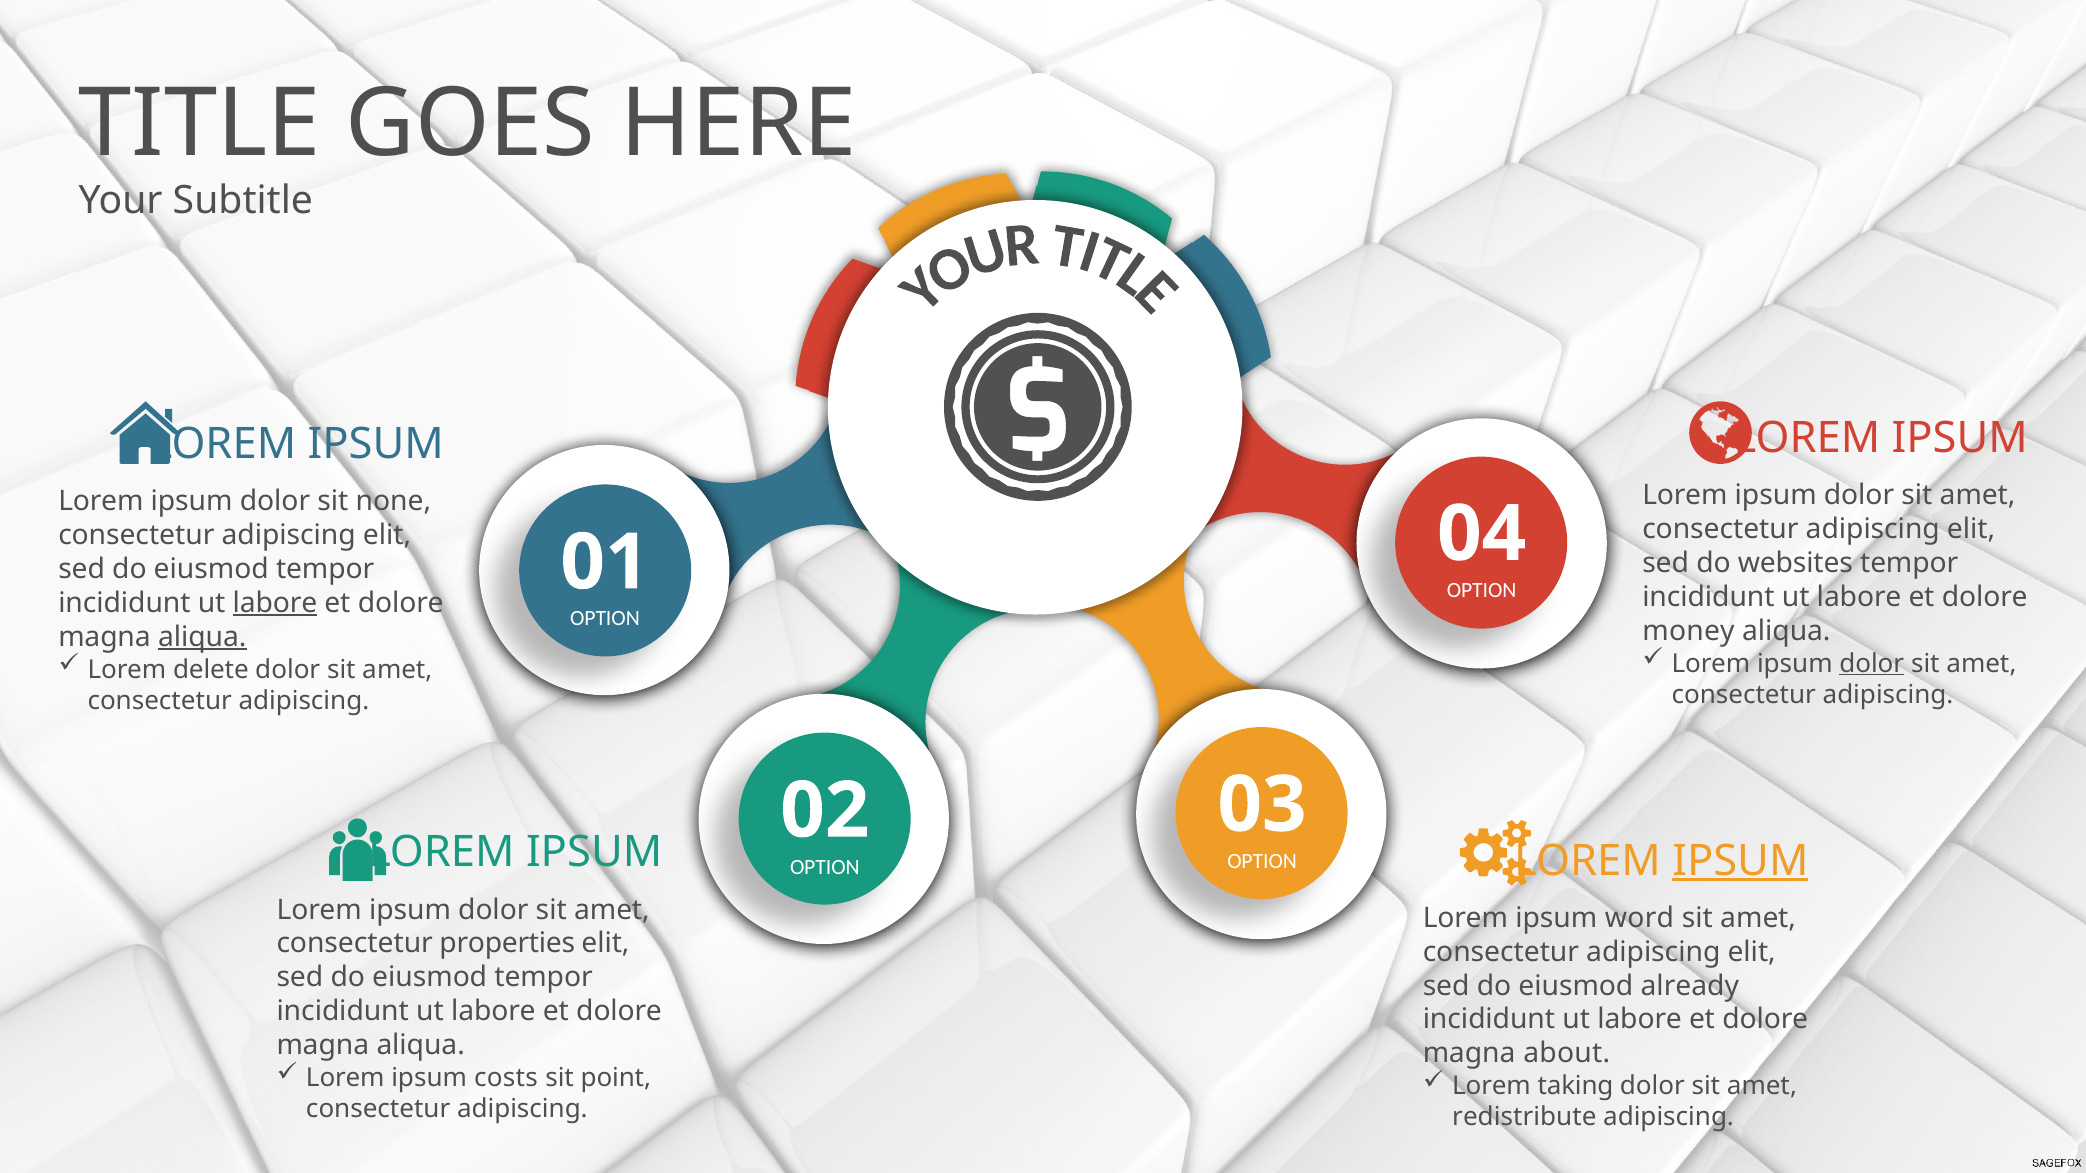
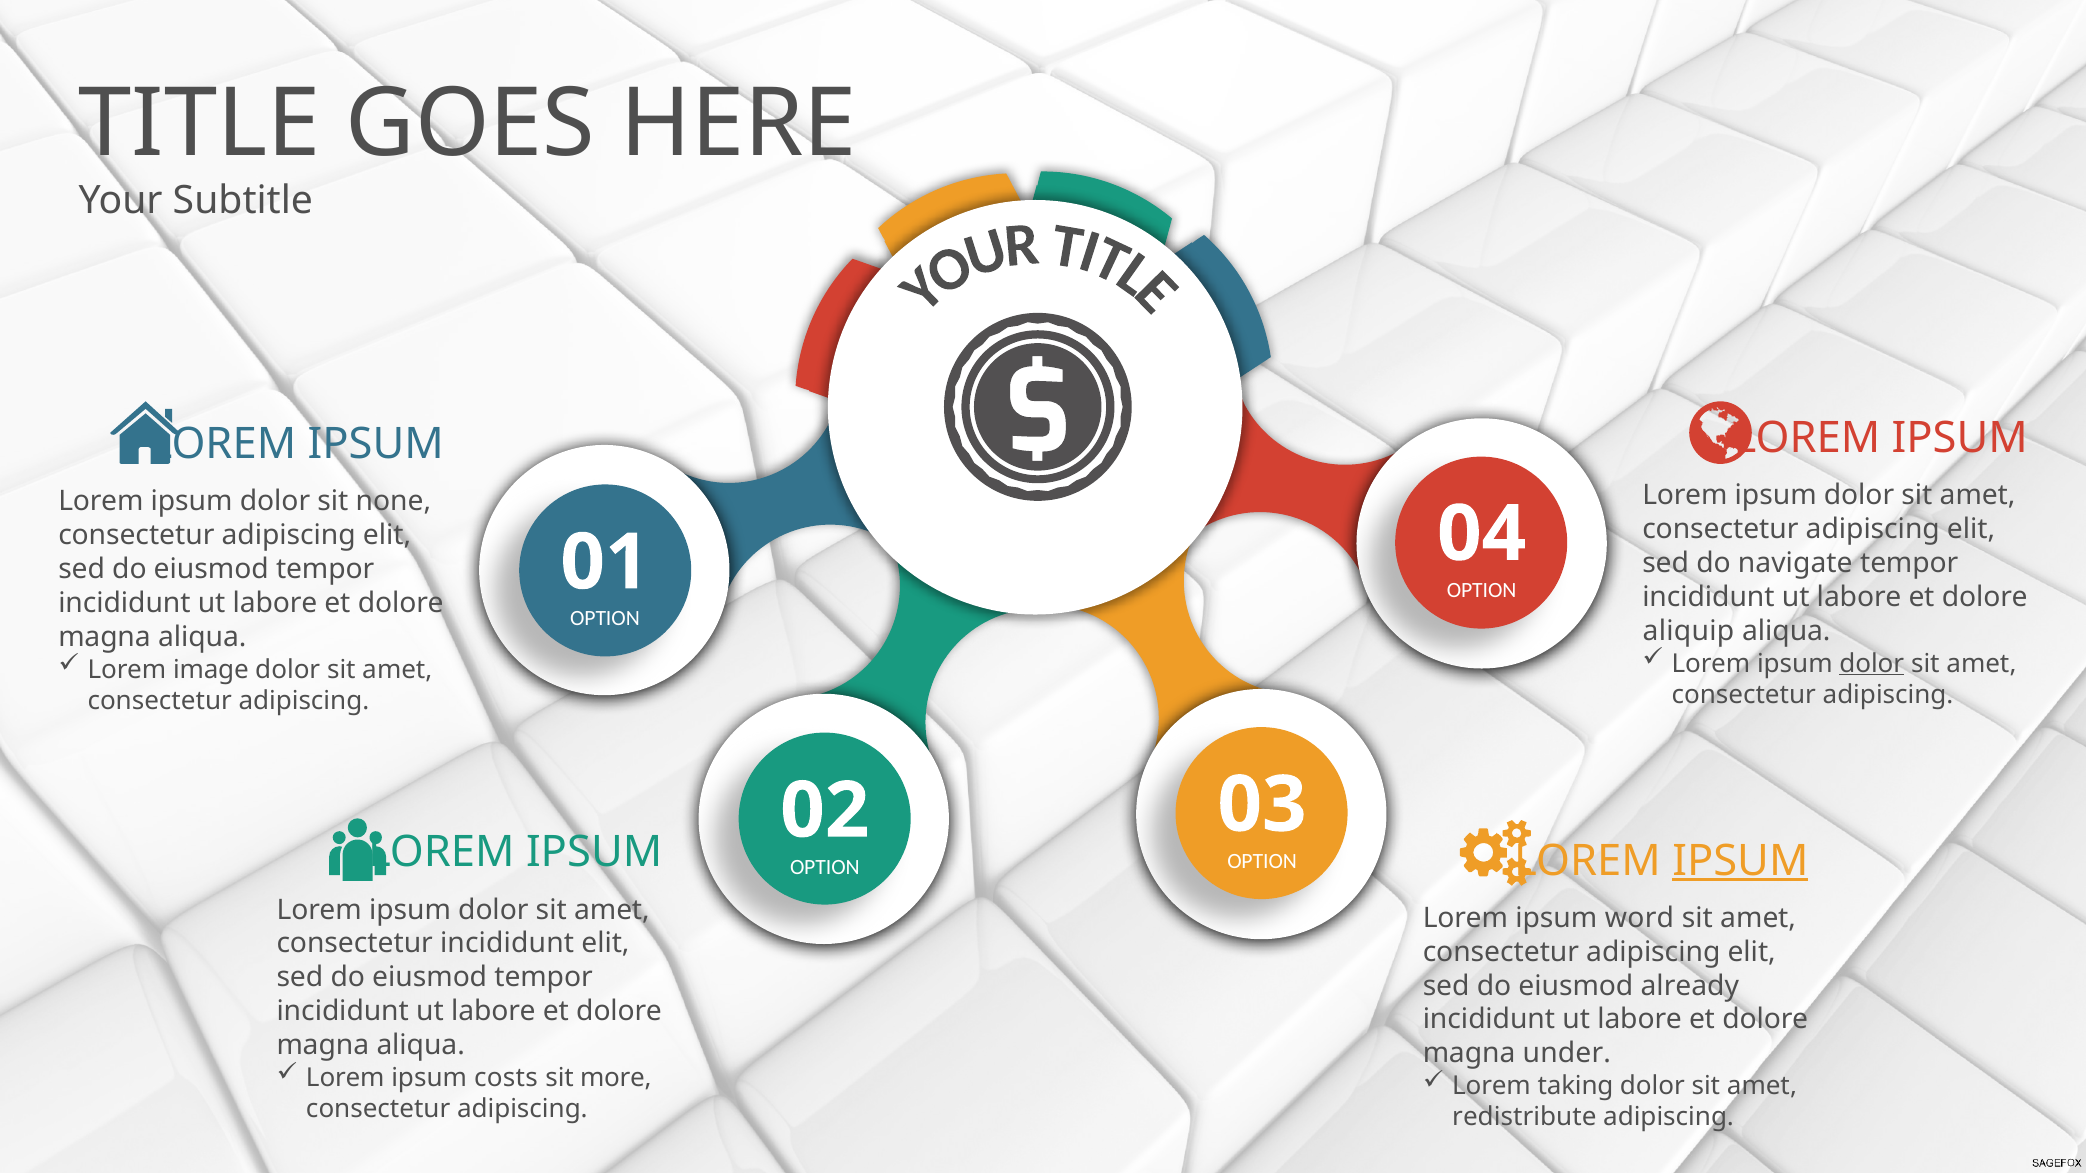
websites: websites -> navigate (1795, 563)
labore underline: present -> none (275, 603)
money: money -> aliquip (1688, 631)
aliqua underline: present -> none (202, 637)
delete: delete -> image (211, 670)
consectetur properties: properties -> incididunt (507, 944)
about: about -> under (1567, 1054)
point: point -> more (616, 1078)
